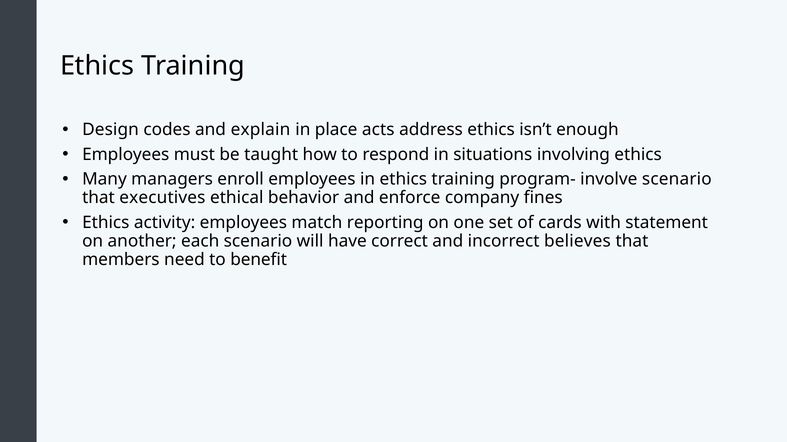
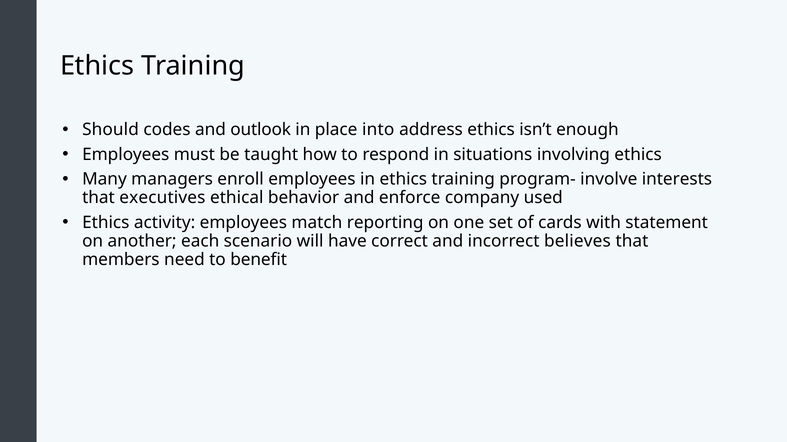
Design: Design -> Should (110, 130)
explain: explain -> outlook (261, 130)
acts: acts -> into (378, 130)
involve scenario: scenario -> interests (677, 179)
fines: fines -> used (543, 198)
